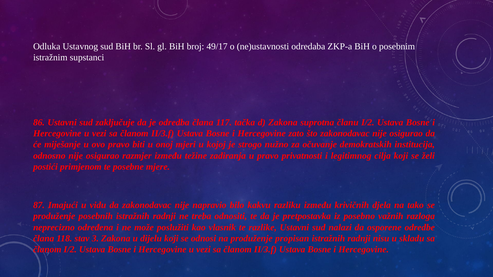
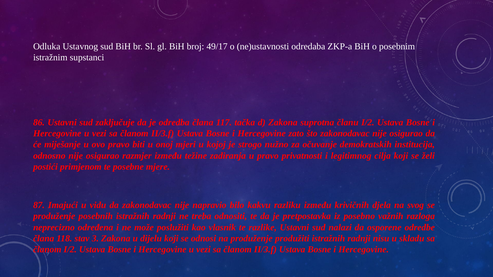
tako: tako -> svog (416, 205)
propisan: propisan -> produžiti (292, 239)
